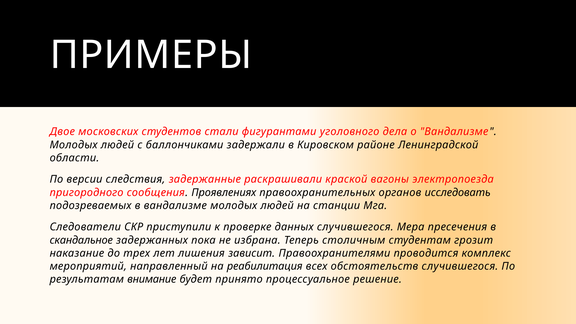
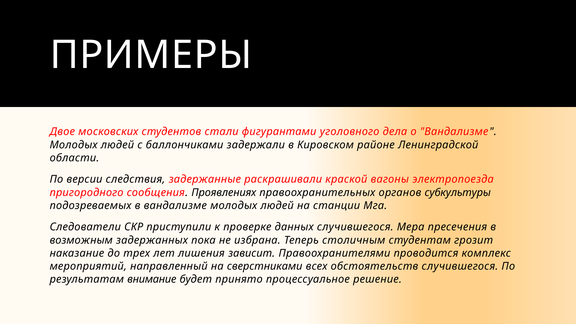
исследовать: исследовать -> субкультуры (458, 192)
скандальное: скандальное -> возможным (81, 240)
реабилитация: реабилитация -> сверстниками (265, 266)
